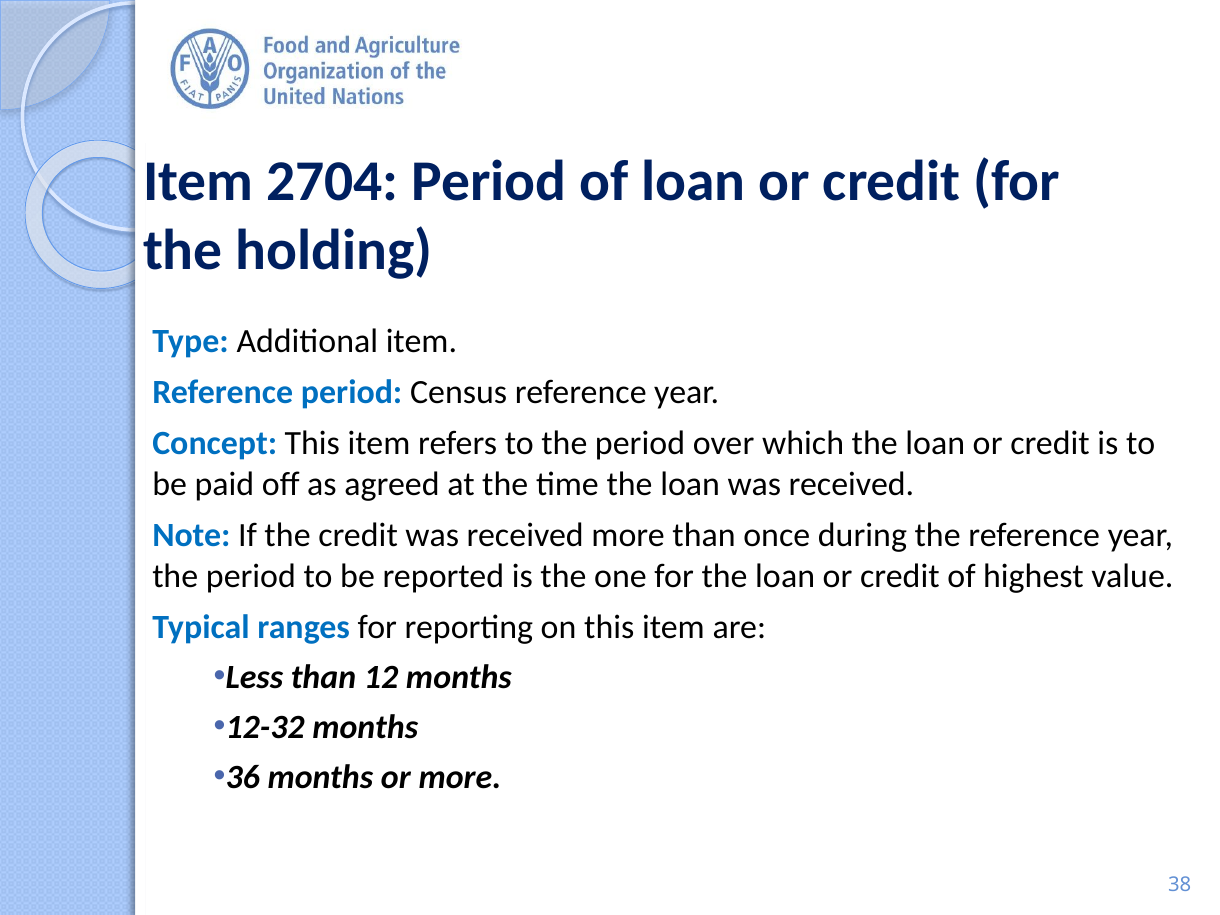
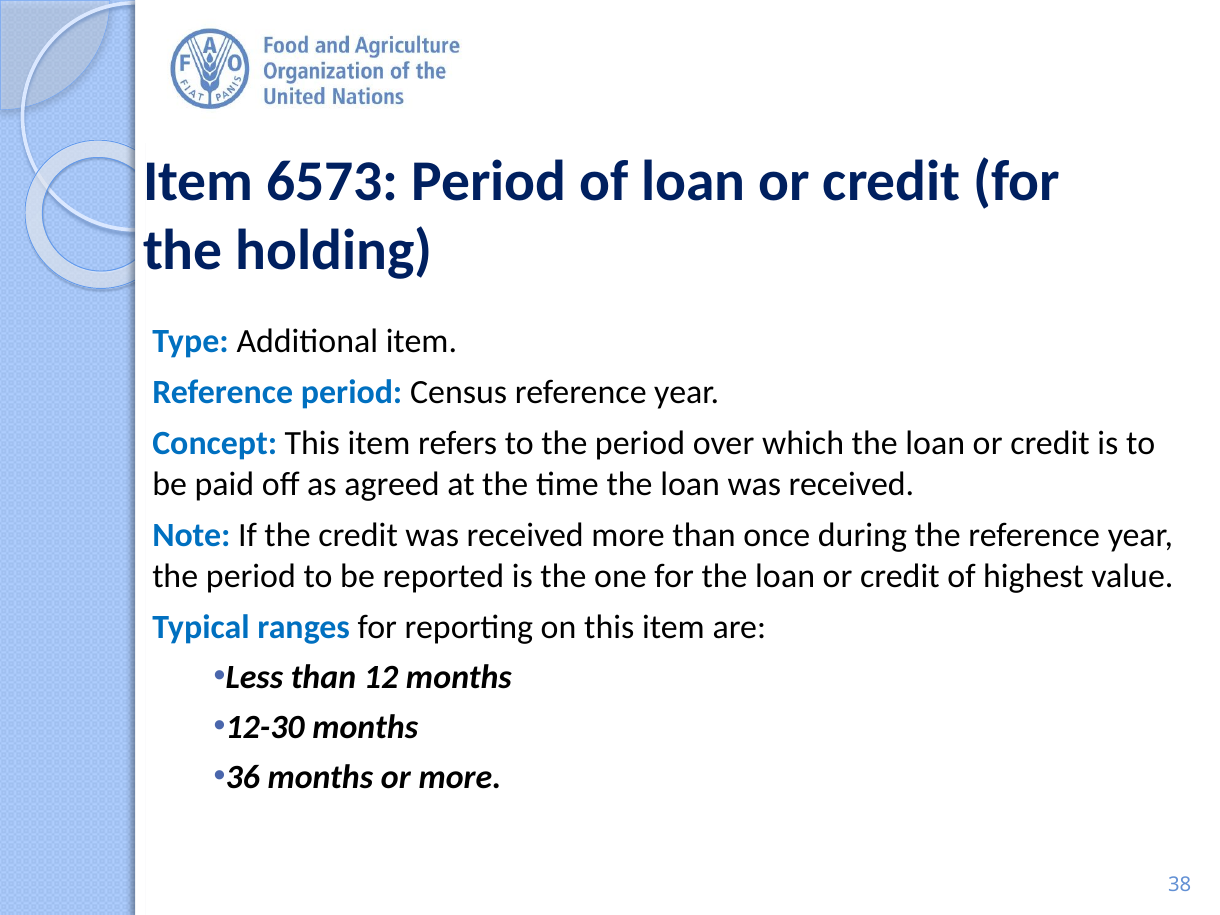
2704: 2704 -> 6573 (332, 181)
12-32: 12-32 -> 12-30 (265, 727)
